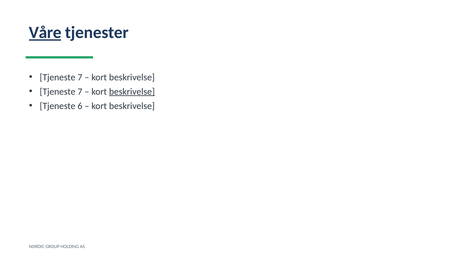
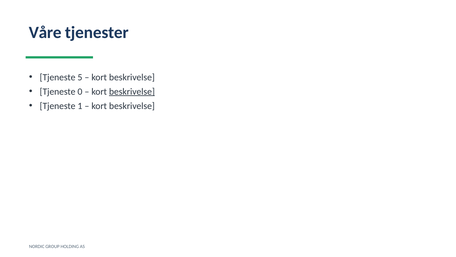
Våre underline: present -> none (45, 33)
7: 7 -> 5 (80, 77)
7: 7 -> 0 (80, 91)
6: 6 -> 1 (80, 106)
